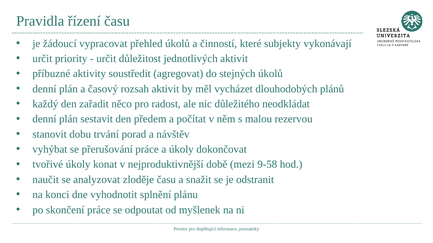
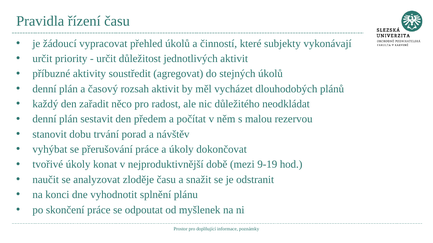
9-58: 9-58 -> 9-19 (267, 165)
